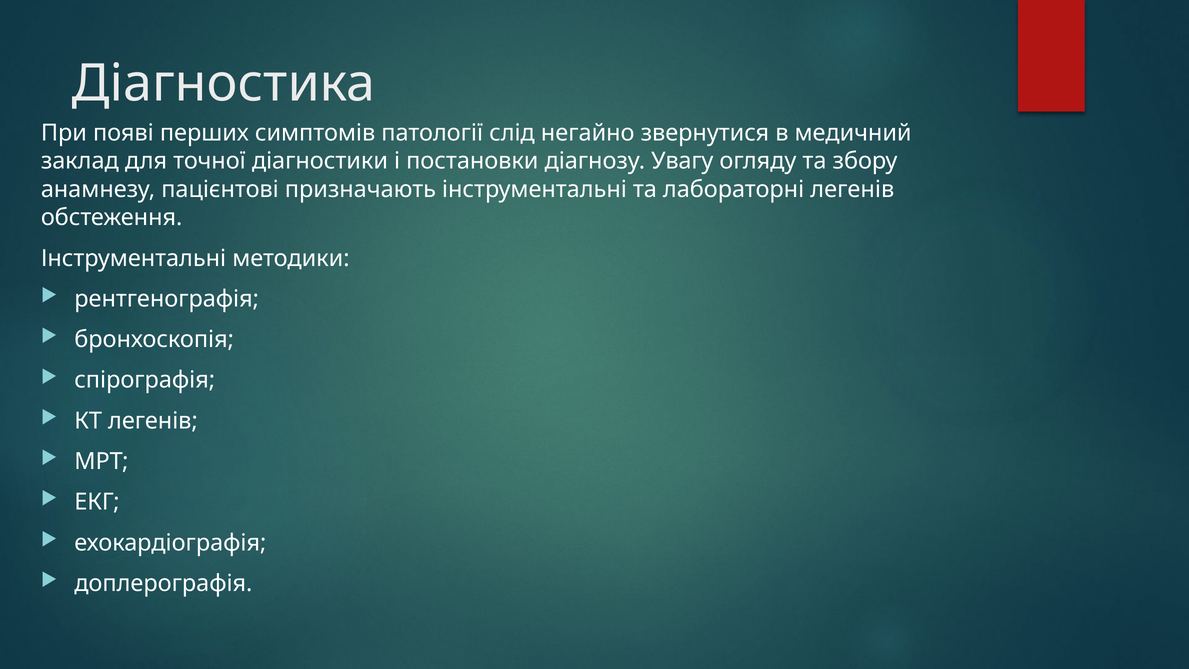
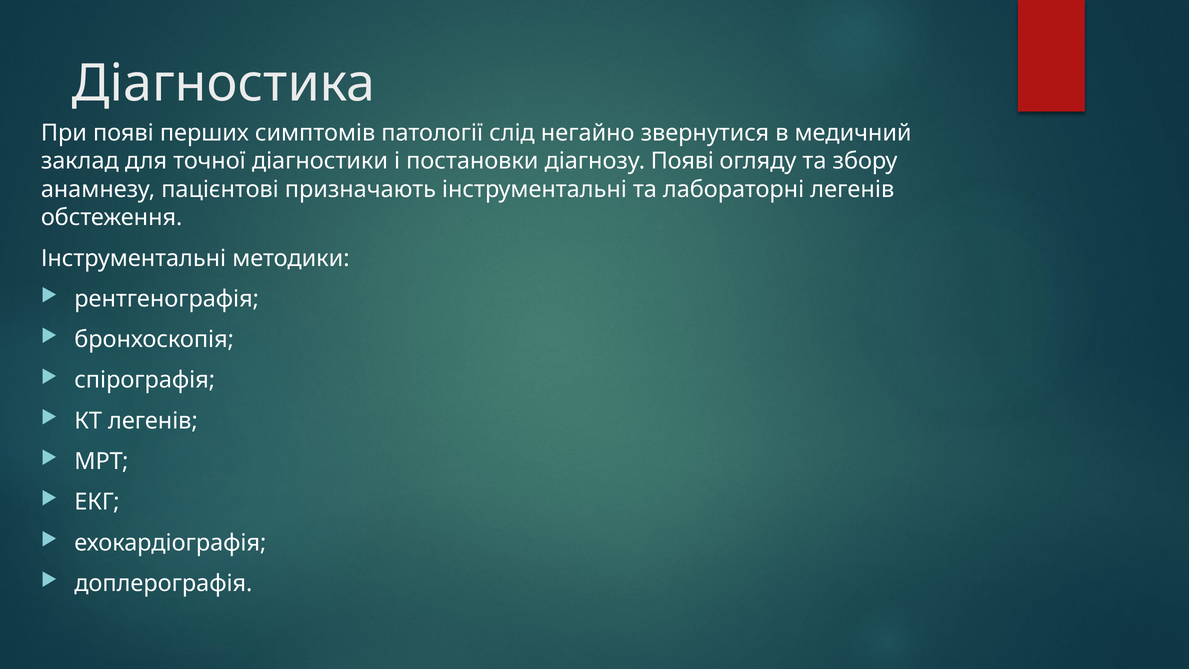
діагнозу Увагу: Увагу -> Появі (682, 161)
